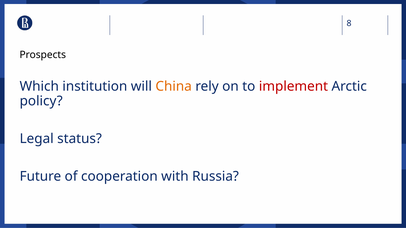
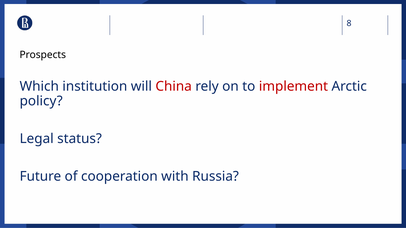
China colour: orange -> red (174, 86)
